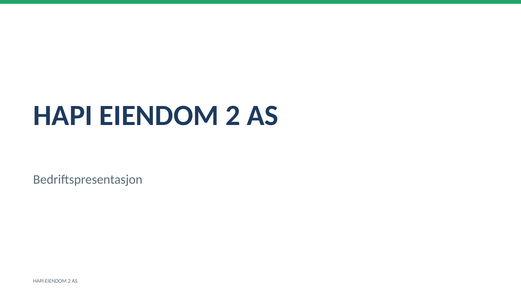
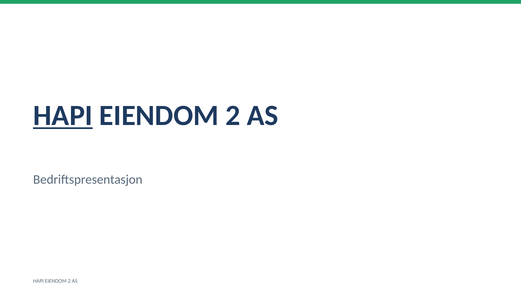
HAPI underline: none -> present (63, 116)
